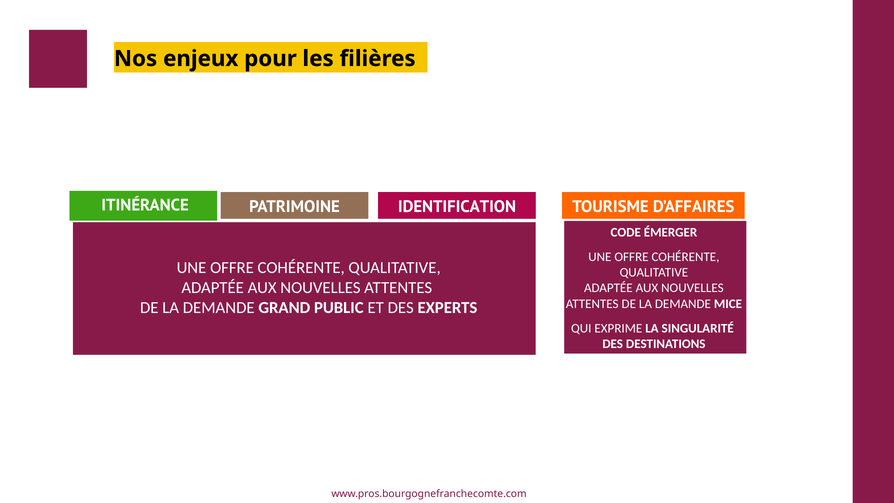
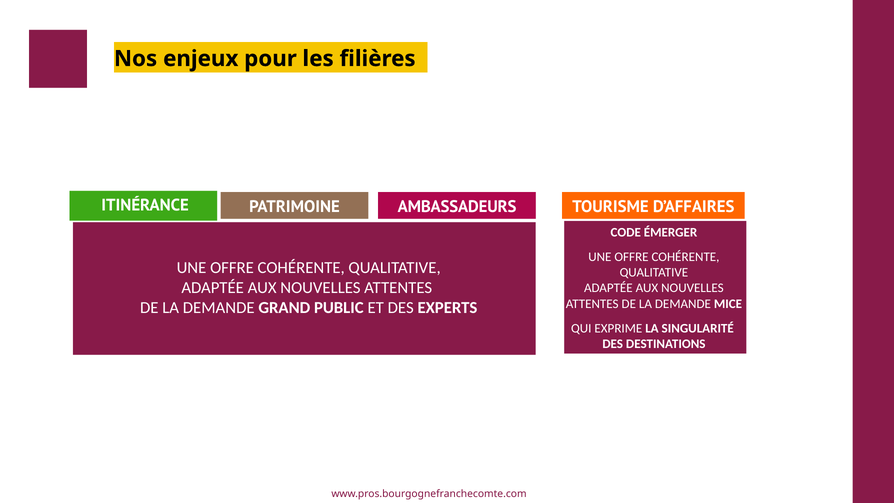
IDENTIFICATION: IDENTIFICATION -> AMBASSADEURS (457, 207)
